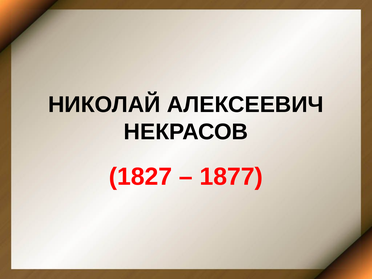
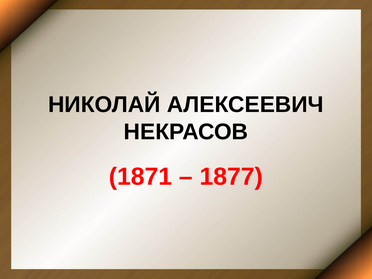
1827: 1827 -> 1871 (140, 177)
